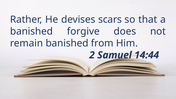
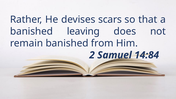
forgive: forgive -> leaving (83, 31)
14:44: 14:44 -> 14:84 (147, 55)
